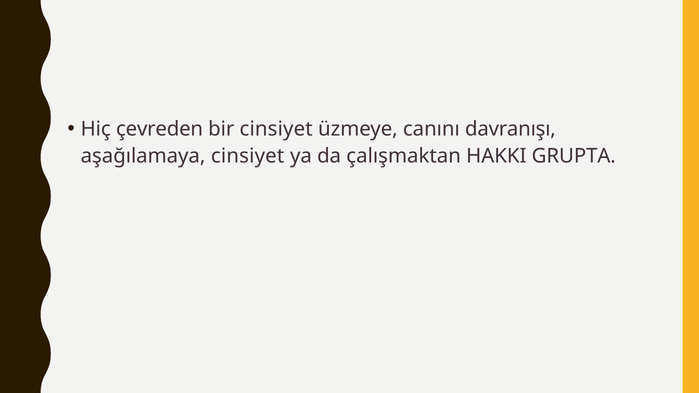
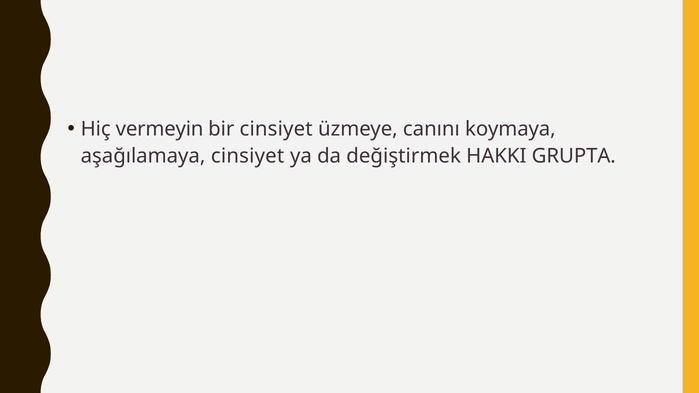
çevreden: çevreden -> vermeyin (160, 129)
davranışı: davranışı -> koymaya (510, 129)
çalışmaktan: çalışmaktan -> değiştirmek (404, 156)
